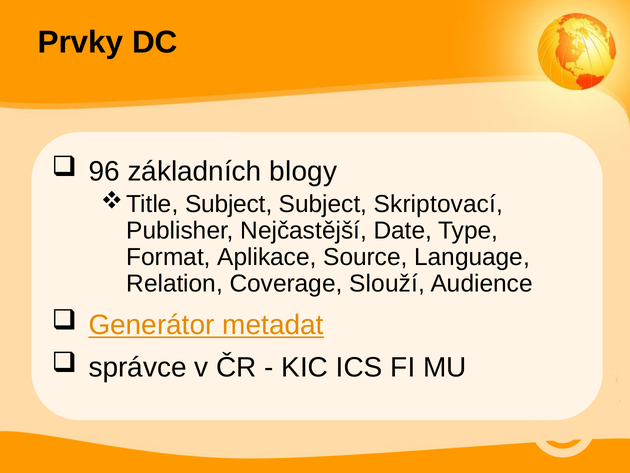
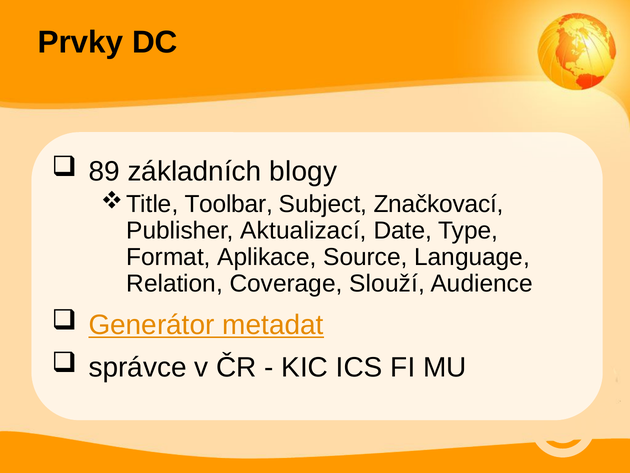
96: 96 -> 89 (104, 171)
Subject: Subject -> Toolbar (229, 204)
Skriptovací: Skriptovací -> Značkovací (439, 204)
Nejčastější: Nejčastější -> Aktualizací (304, 231)
